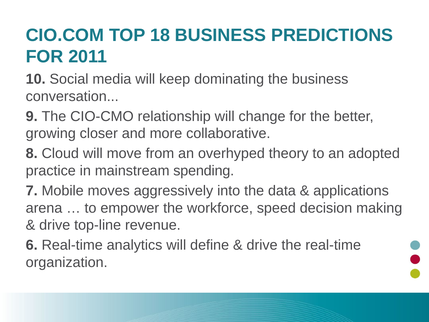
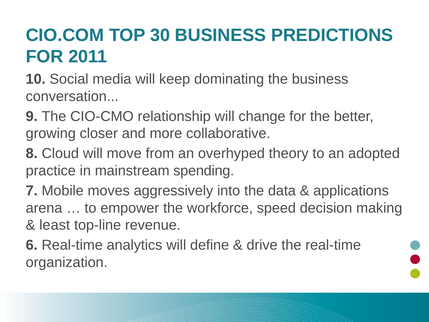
18: 18 -> 30 (160, 35)
drive: drive -> least (55, 225)
